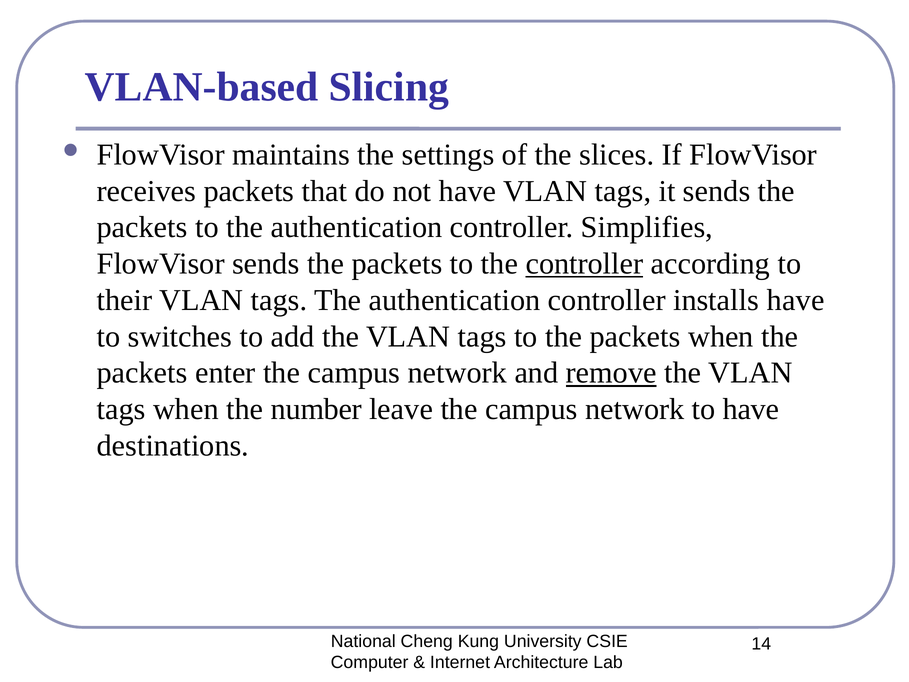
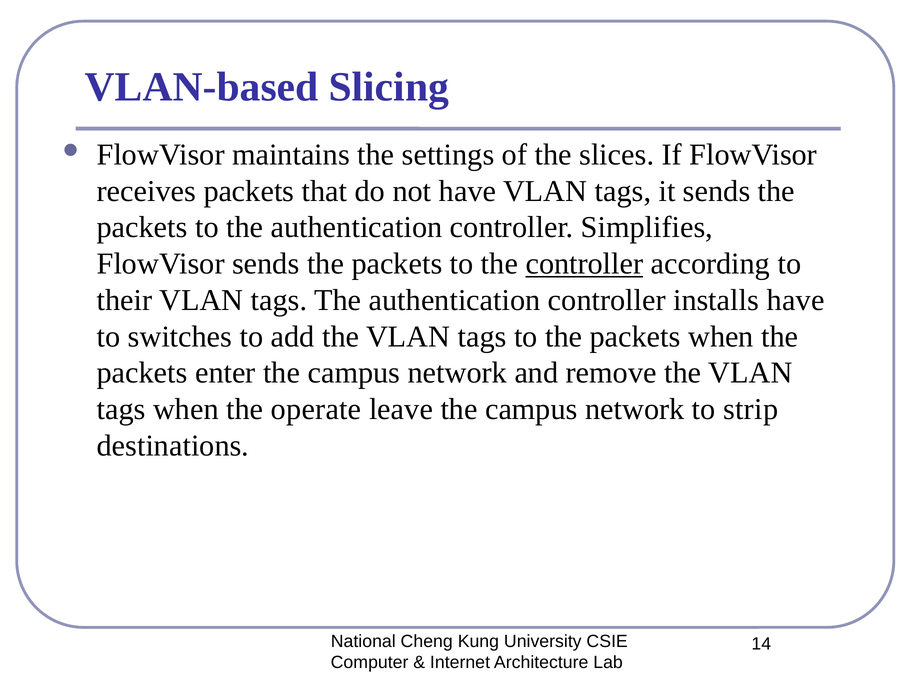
remove underline: present -> none (611, 373)
number: number -> operate (316, 409)
to have: have -> strip (751, 409)
